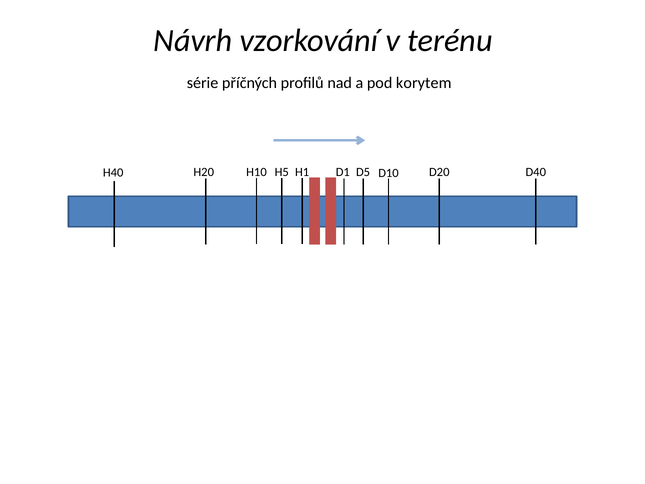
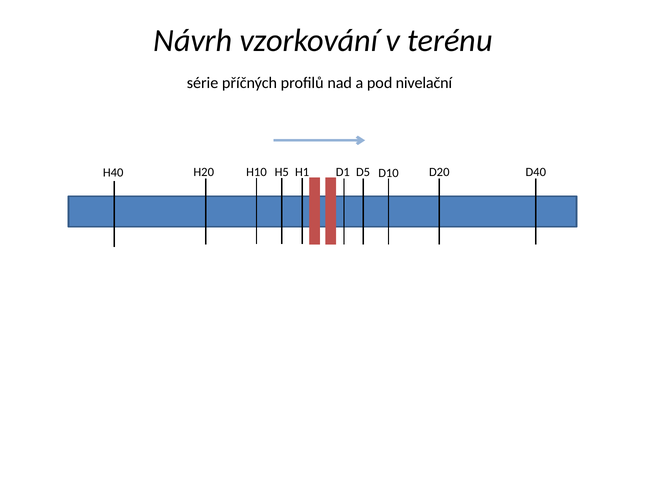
korytem: korytem -> nivelační (424, 83)
